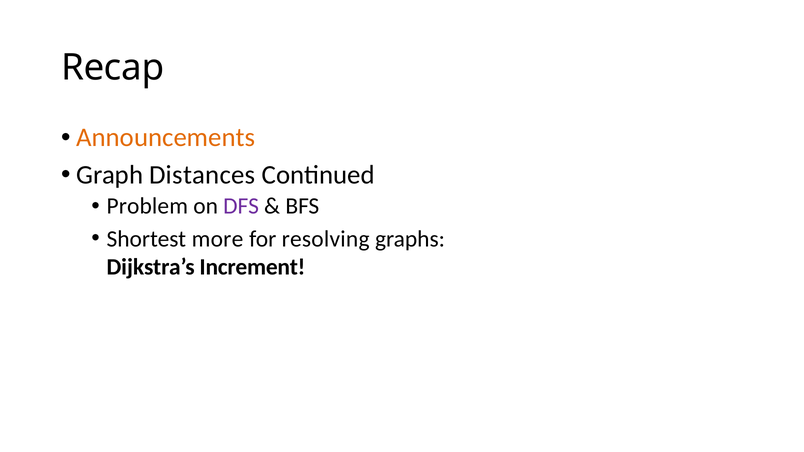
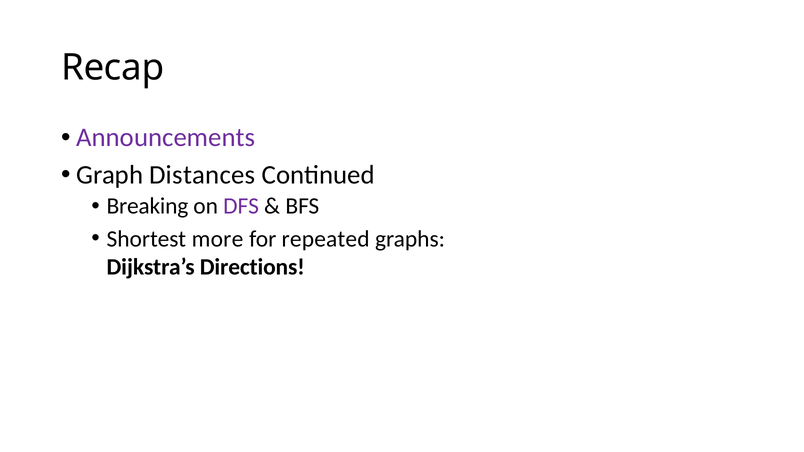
Announcements colour: orange -> purple (166, 138)
Problem: Problem -> Breaking (147, 206)
resolving: resolving -> repeated (326, 239)
Increment: Increment -> Directions (252, 267)
